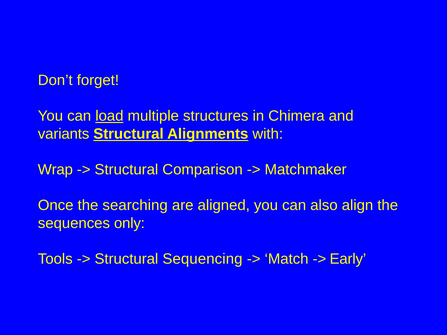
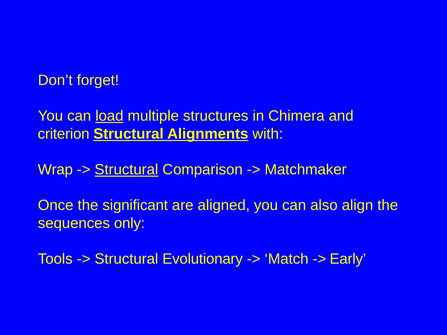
variants: variants -> criterion (64, 134)
Structural underline: none -> present (126, 170)
searching: searching -> significant (135, 206)
Sequencing: Sequencing -> Evolutionary (203, 259)
